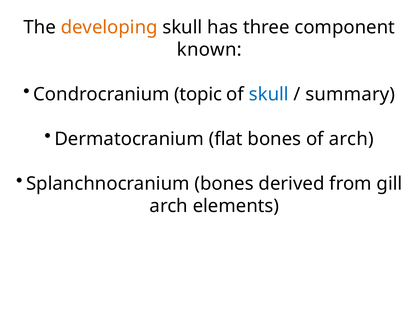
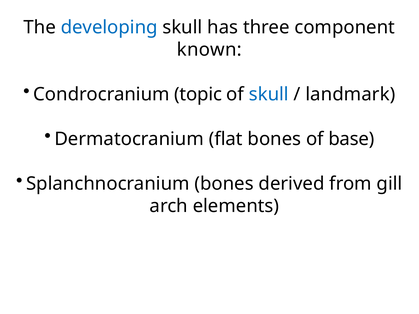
developing colour: orange -> blue (109, 27)
summary: summary -> landmark (350, 94)
of arch: arch -> base (351, 139)
